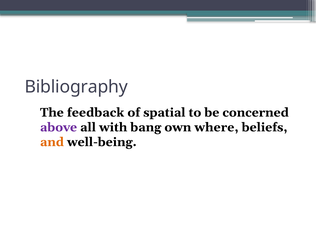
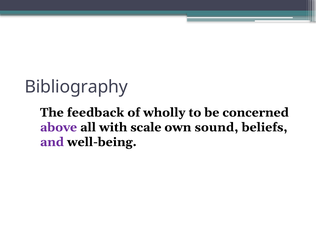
spatial: spatial -> wholly (164, 113)
bang: bang -> scale (146, 127)
where: where -> sound (216, 127)
and colour: orange -> purple (52, 142)
